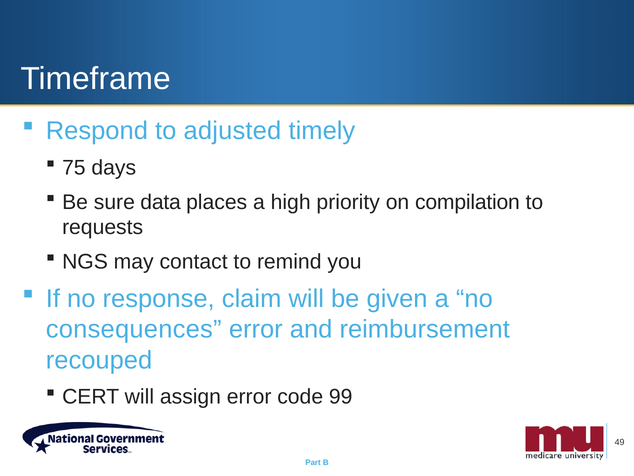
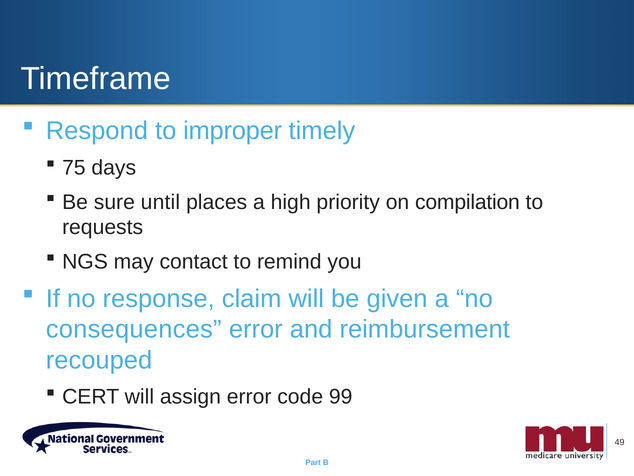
adjusted: adjusted -> improper (233, 131)
data: data -> until (160, 202)
